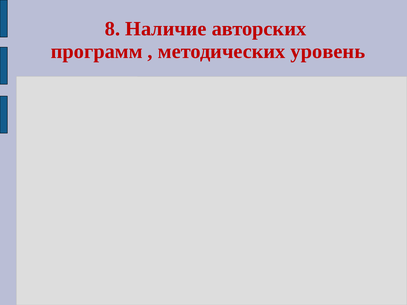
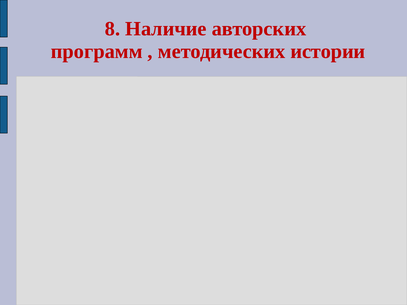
уровень: уровень -> истории (328, 52)
